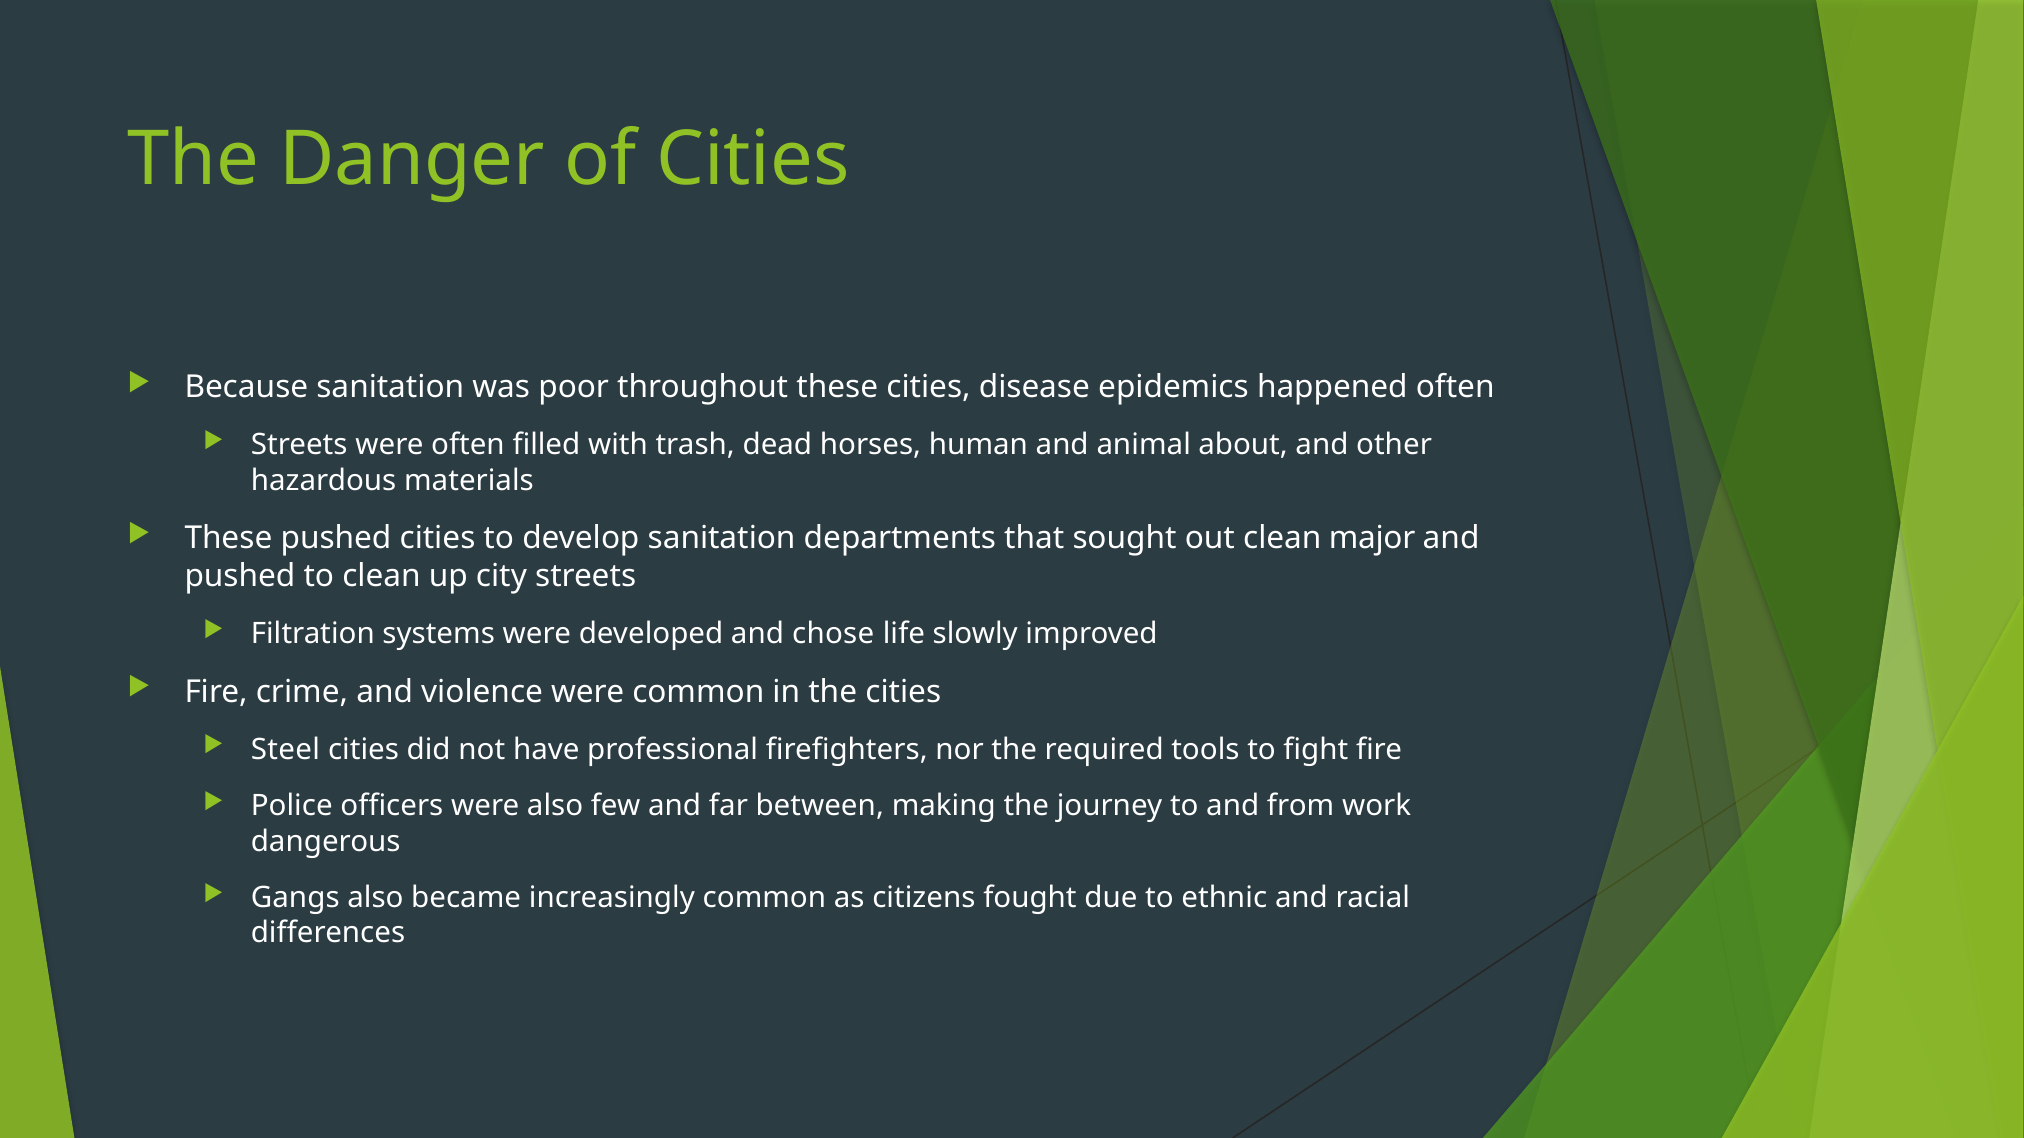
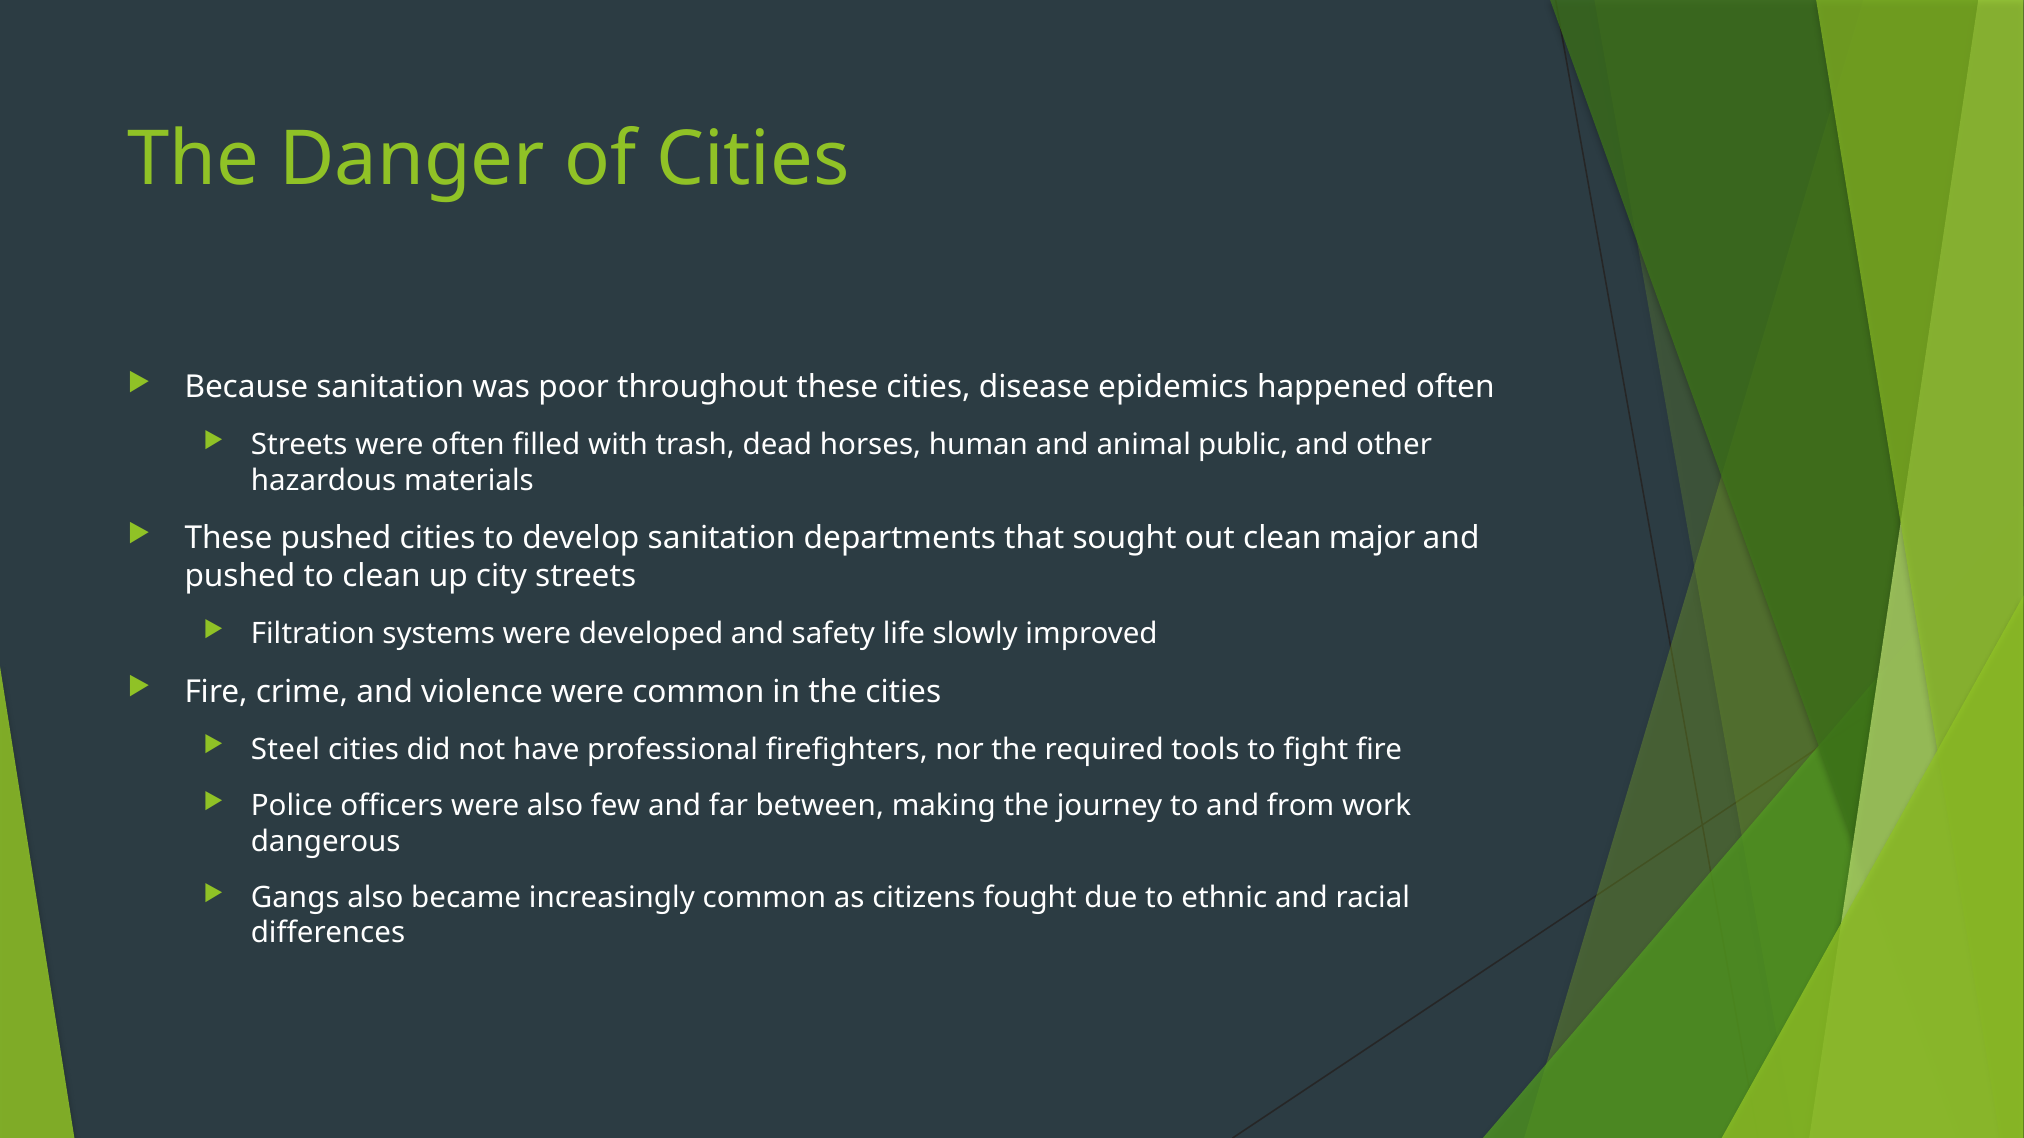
about: about -> public (1243, 445)
chose: chose -> safety (833, 634)
